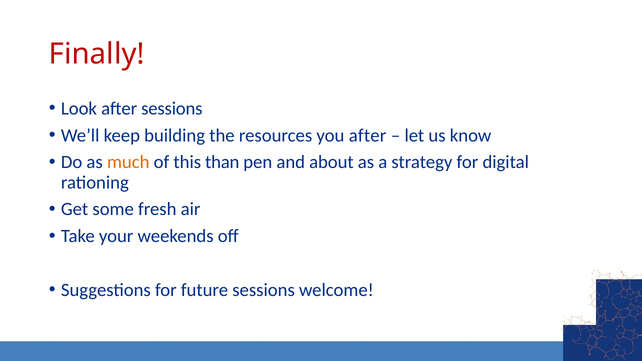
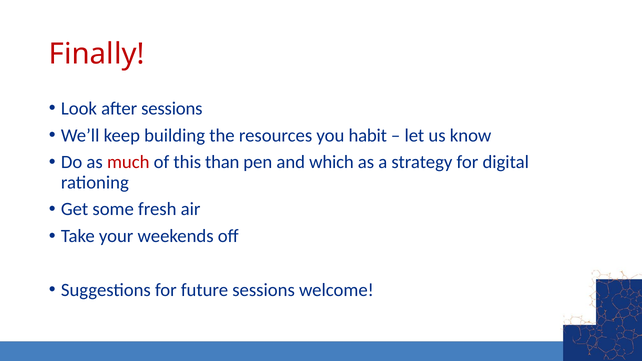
you after: after -> habit (368, 135)
much colour: orange -> red (128, 162)
about: about -> which (331, 162)
